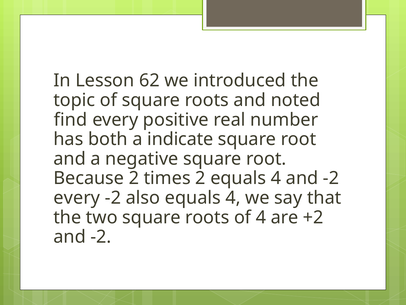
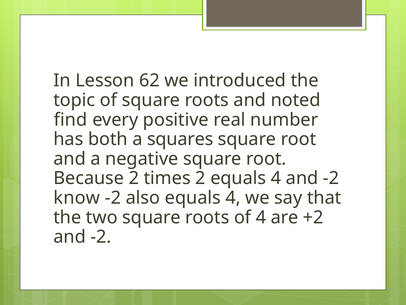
indicate: indicate -> squares (180, 139)
every: every -> know (77, 198)
